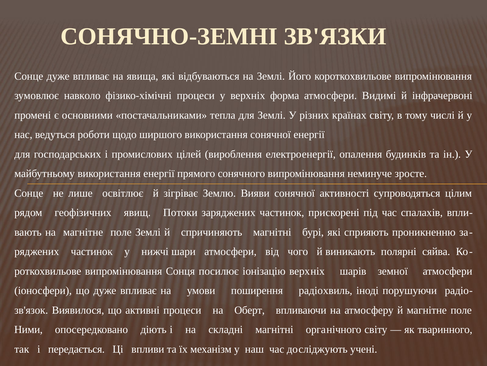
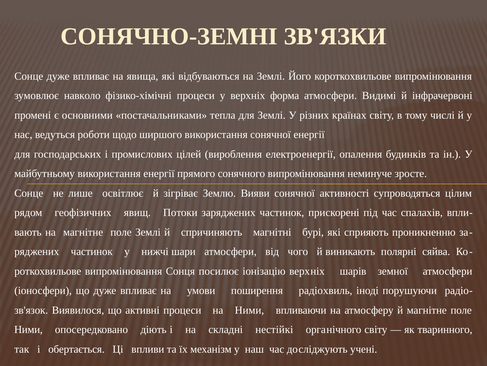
на Оберт: Оберт -> Ними (249, 310)
складні магнітні: магнітні -> нестійкі (274, 329)
передається: передається -> обертається (76, 348)
